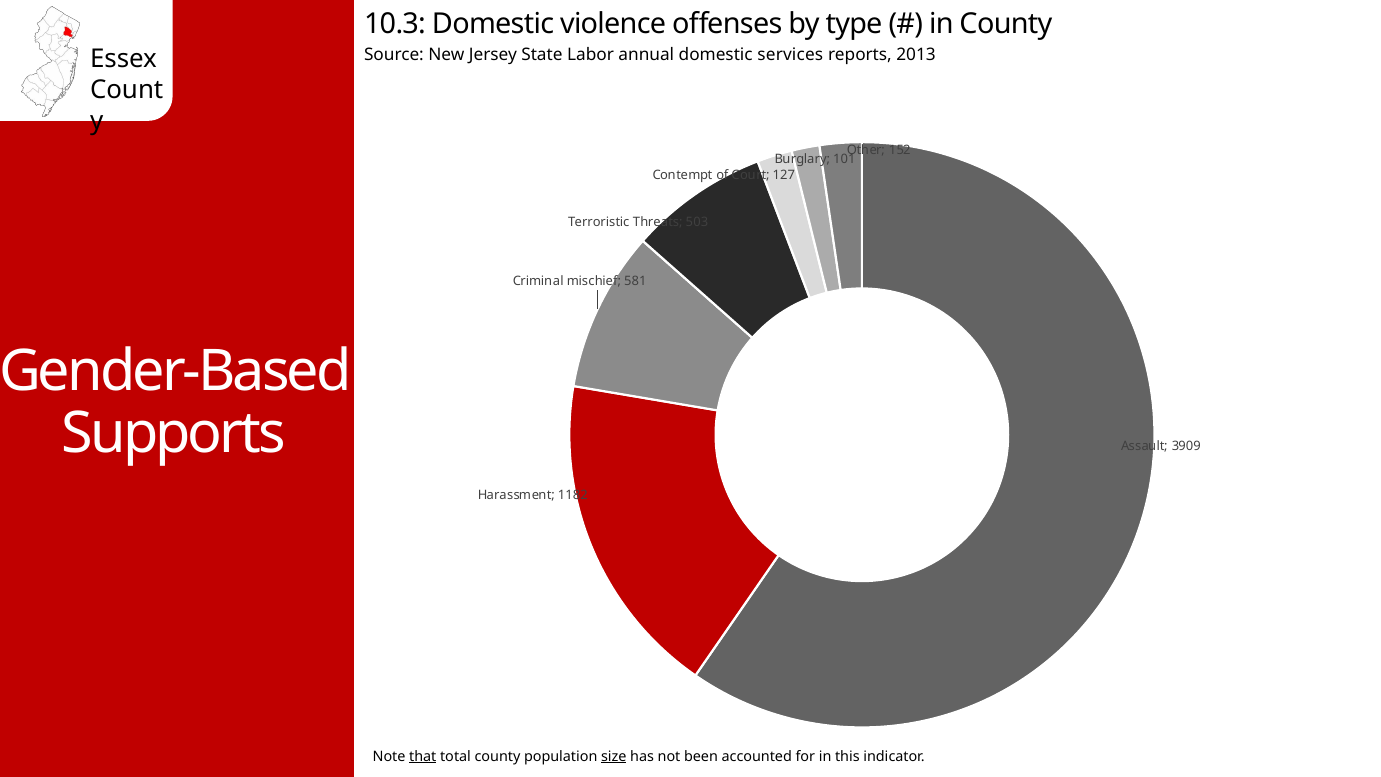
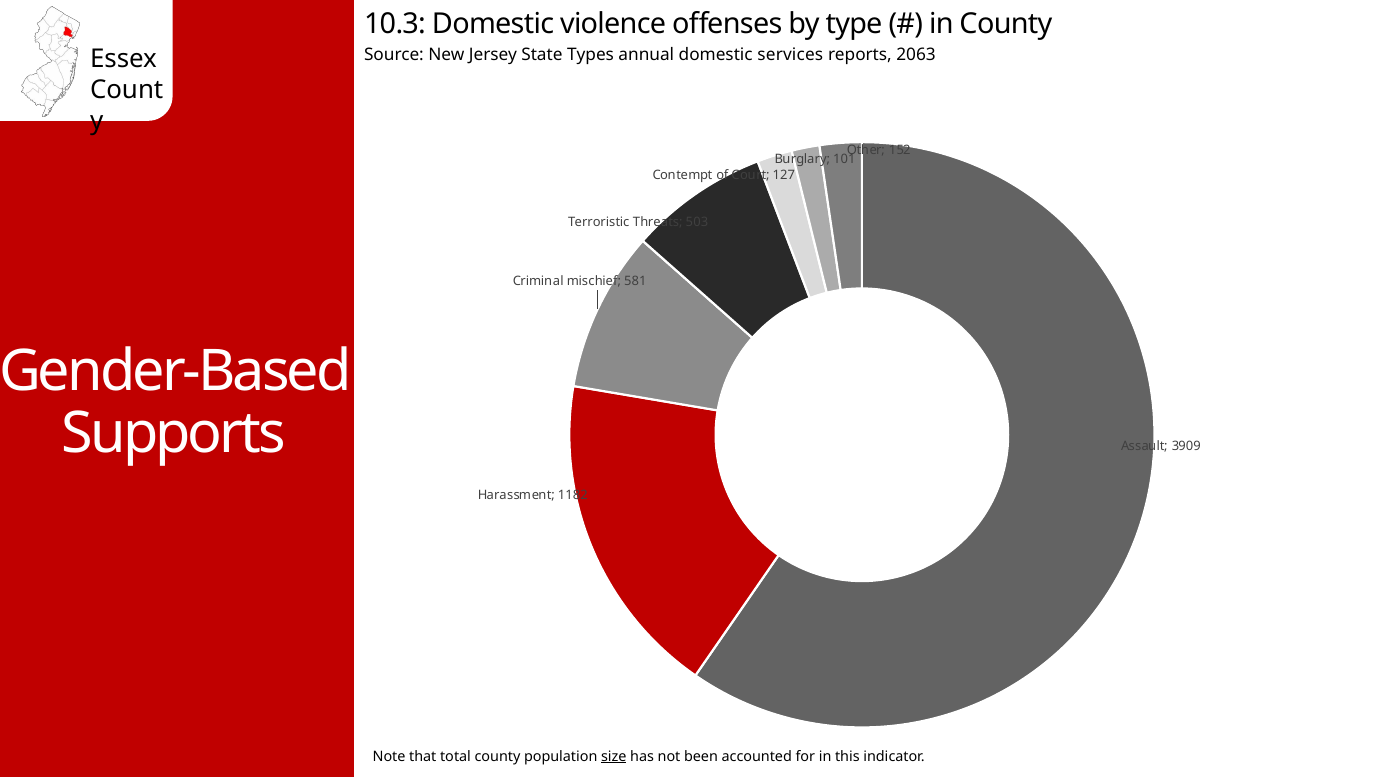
Labor: Labor -> Types (591, 55)
2013: 2013 -> 2063 (916, 55)
that underline: present -> none (423, 756)
